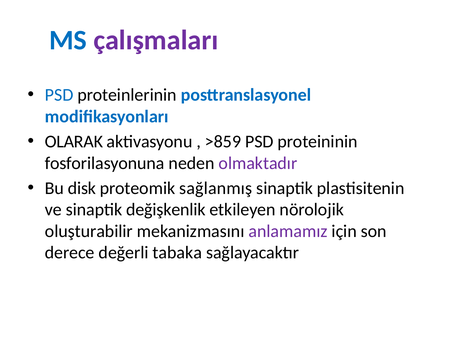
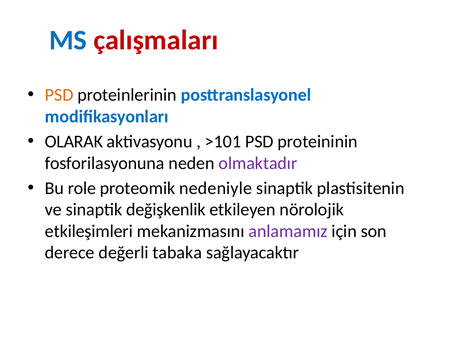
çalışmaları colour: purple -> red (156, 40)
PSD colour: blue -> orange (59, 95)
>859: >859 -> >101 (223, 141)
disk: disk -> role (82, 188)
sağlanmış: sağlanmış -> nedeniyle (216, 188)
oluşturabilir: oluşturabilir -> etkileşimleri (89, 231)
